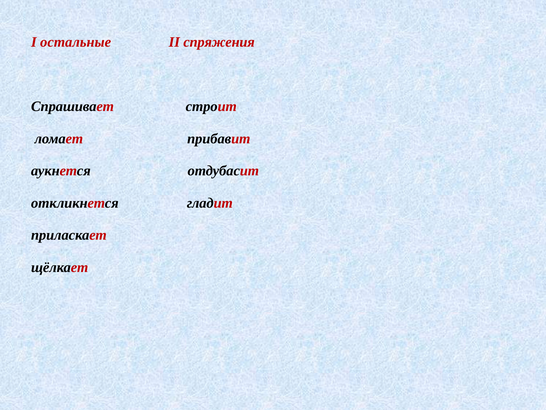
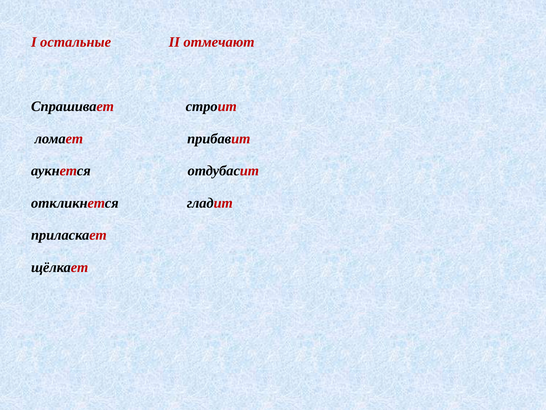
спряжения: спряжения -> отмечают (219, 42)
